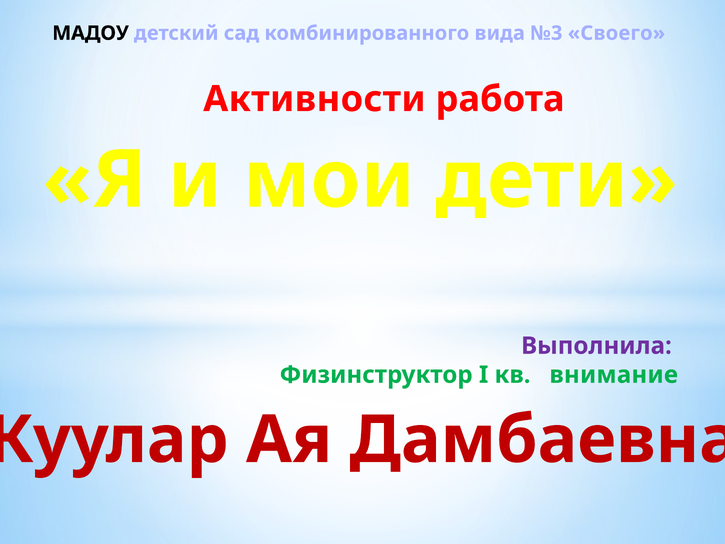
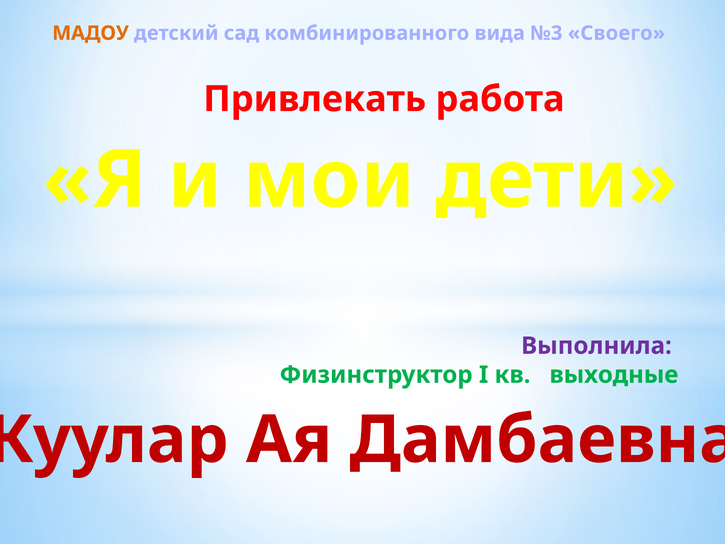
МАДОУ colour: black -> orange (91, 33)
Активности: Активности -> Привлекать (315, 99)
внимание: внимание -> выходные (614, 375)
